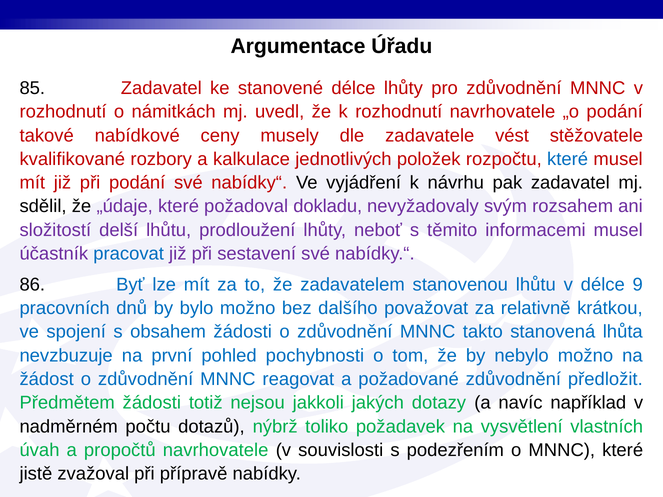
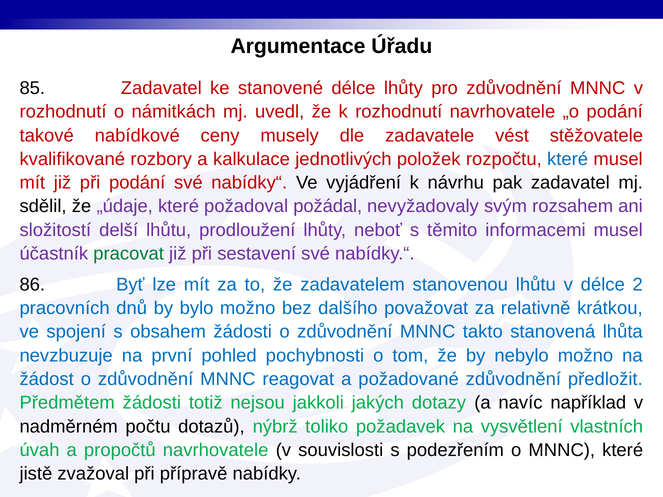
dokladu: dokladu -> požádal (328, 206)
pracovat colour: blue -> green (129, 254)
9: 9 -> 2 (638, 285)
